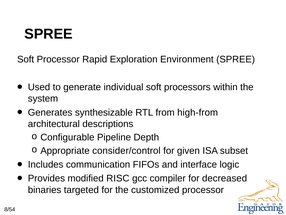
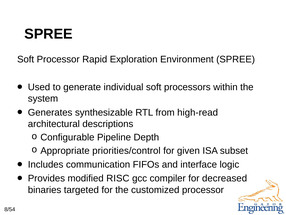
high-from: high-from -> high-read (198, 112)
consider/control: consider/control -> priorities/control (126, 150)
